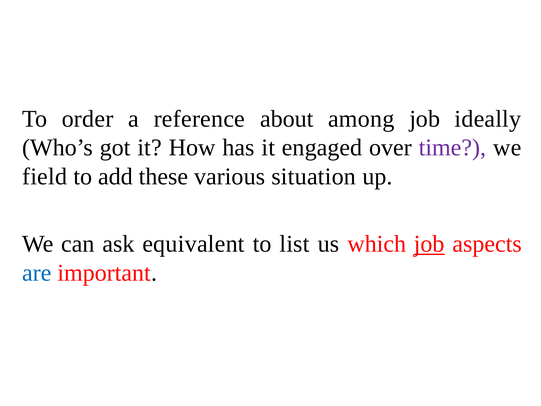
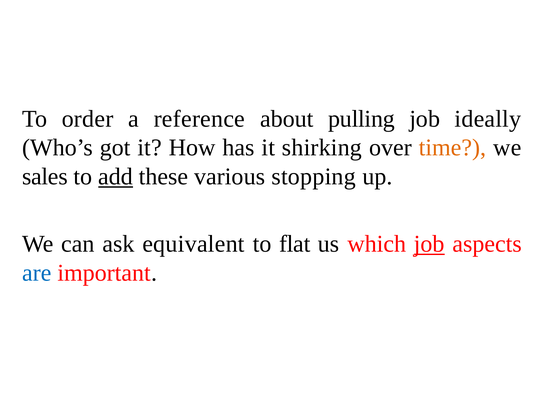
among: among -> pulling (362, 119)
engaged: engaged -> shirking (322, 148)
time colour: purple -> orange (453, 148)
field: field -> sales (45, 176)
add underline: none -> present (116, 176)
situation: situation -> stopping (314, 176)
list: list -> flat (295, 244)
